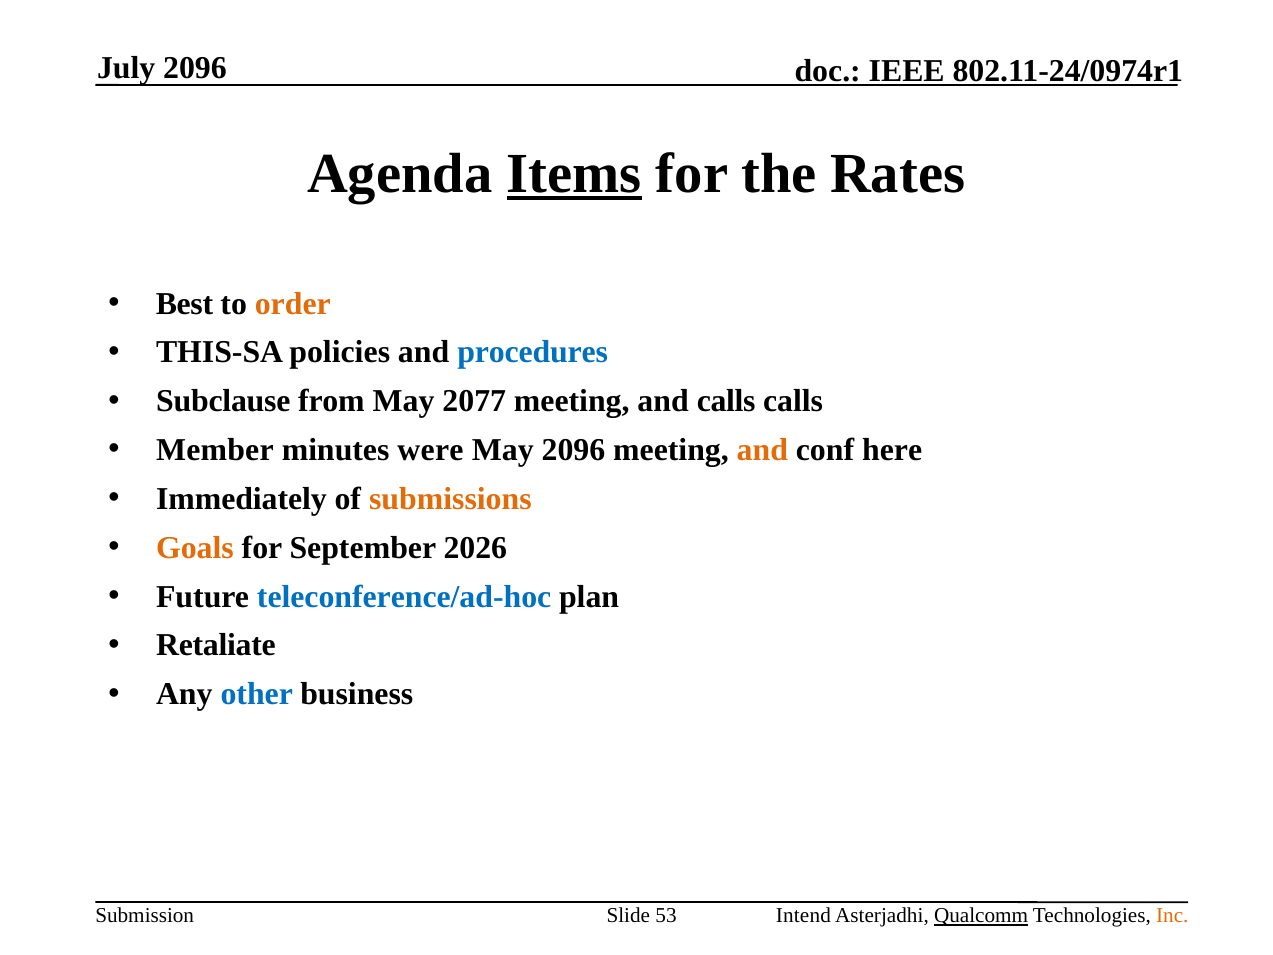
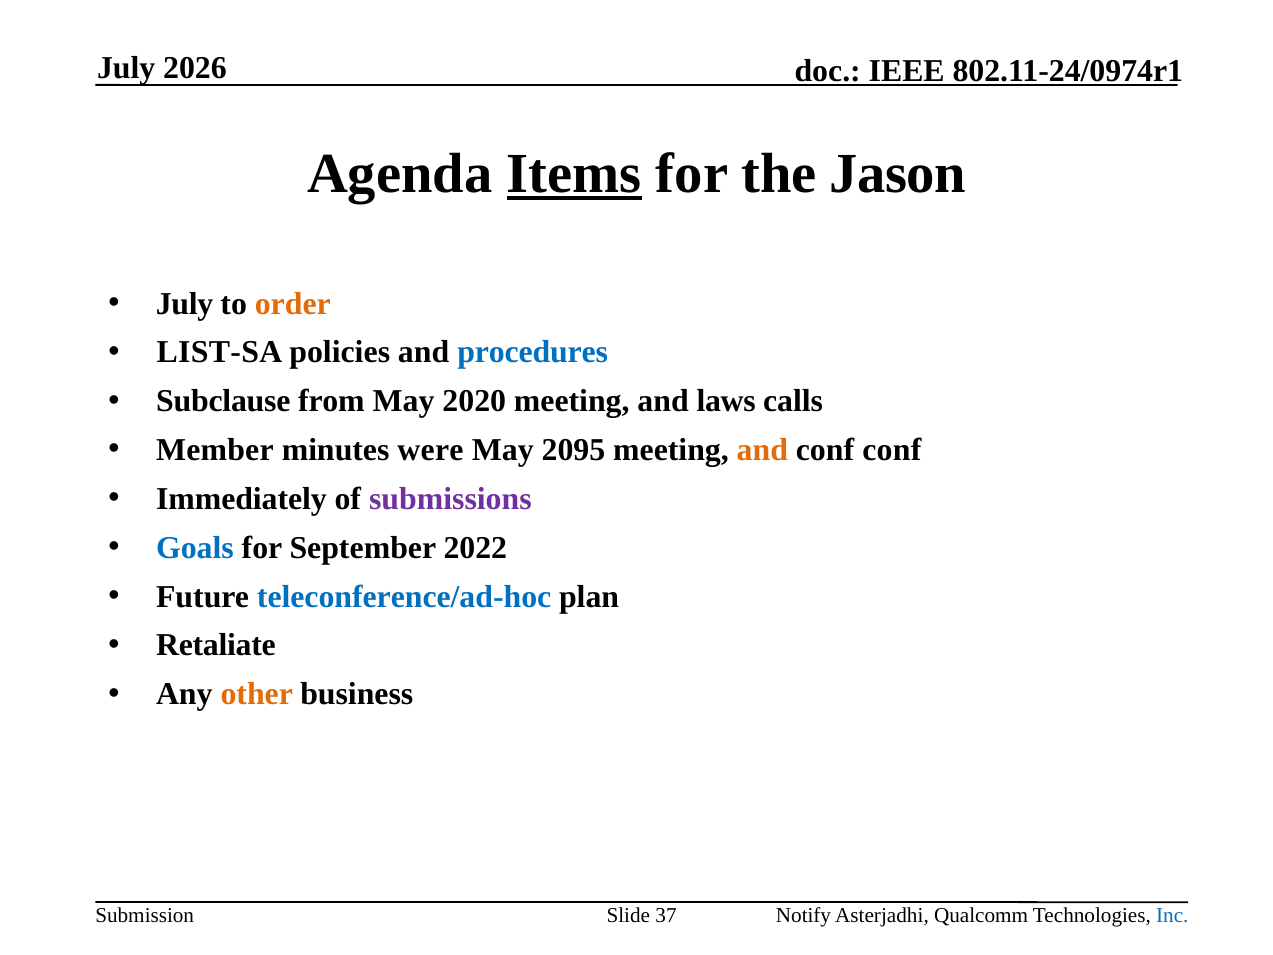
July 2096: 2096 -> 2026 (195, 67)
Rates: Rates -> Jason (898, 174)
Best: Best -> July (184, 304)
THIS-SA: THIS-SA -> LIST-SA (219, 352)
2077: 2077 -> 2020 (474, 401)
and calls: calls -> laws (726, 401)
May 2096: 2096 -> 2095 (573, 450)
conf here: here -> conf (892, 450)
submissions colour: orange -> purple (450, 499)
Goals colour: orange -> blue (195, 548)
2026: 2026 -> 2022 (475, 548)
other colour: blue -> orange (257, 694)
53: 53 -> 37 (666, 916)
Intend: Intend -> Notify (803, 916)
Qualcomm underline: present -> none (981, 916)
Inc colour: orange -> blue (1172, 916)
